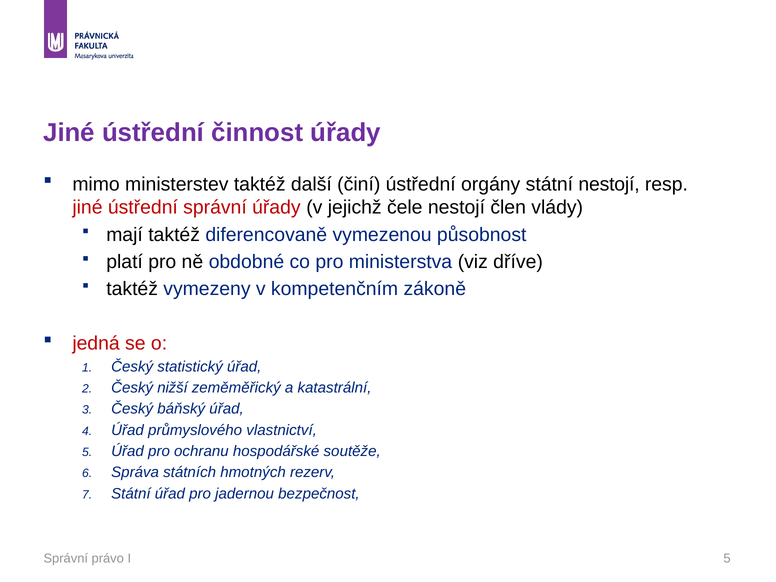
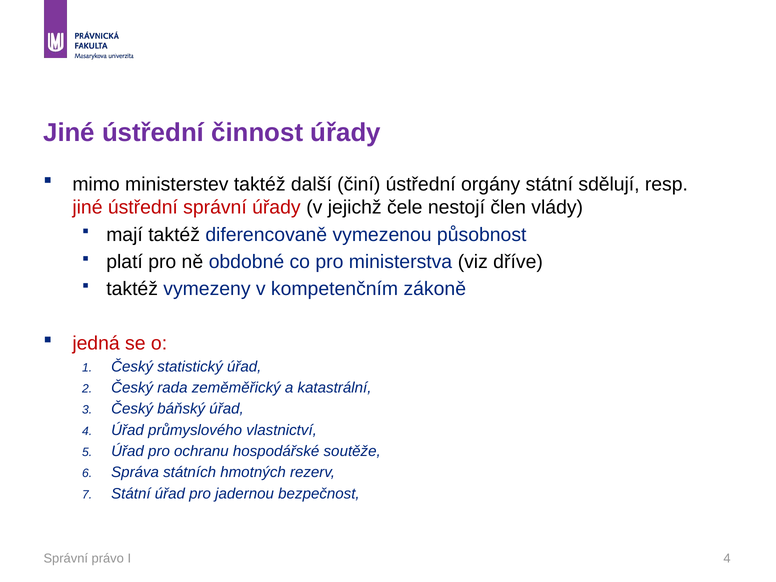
státní nestojí: nestojí -> sdělují (609, 184)
nižší: nižší -> rada (172, 388)
I 5: 5 -> 4 (727, 558)
